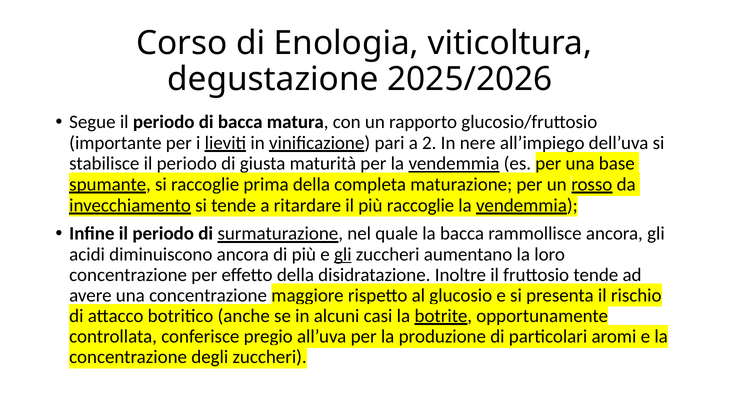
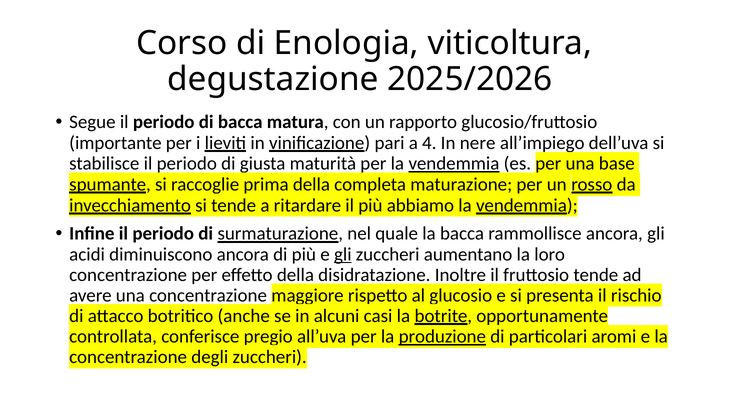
2: 2 -> 4 (429, 143)
più raccoglie: raccoglie -> abbiamo (420, 205)
produzione underline: none -> present (442, 337)
